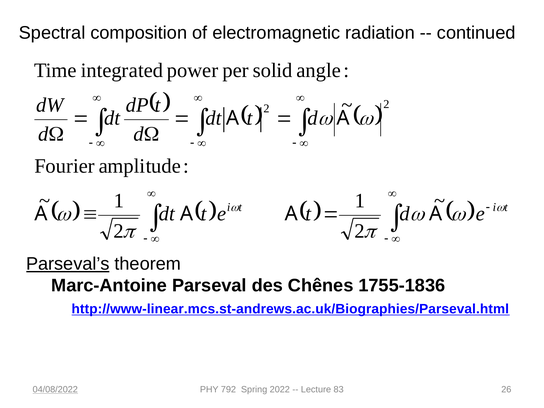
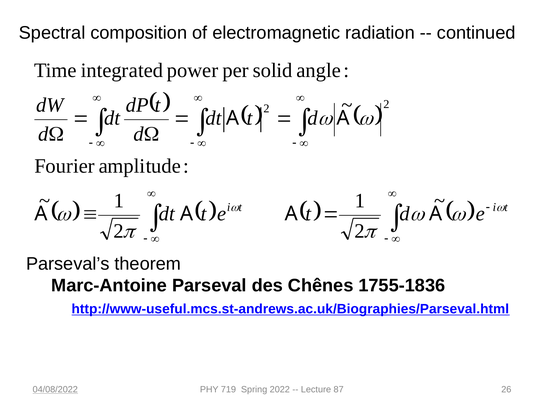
Parseval’s underline: present -> none (68, 264)
http://www-linear.mcs.st-andrews.ac.uk/Biographies/Parseval.html: http://www-linear.mcs.st-andrews.ac.uk/Biographies/Parseval.html -> http://www-useful.mcs.st-andrews.ac.uk/Biographies/Parseval.html (290, 309)
792: 792 -> 719 (228, 390)
83: 83 -> 87 (339, 390)
